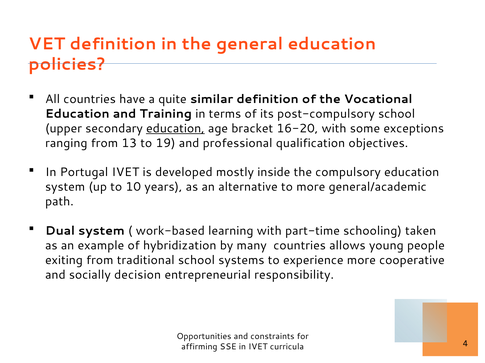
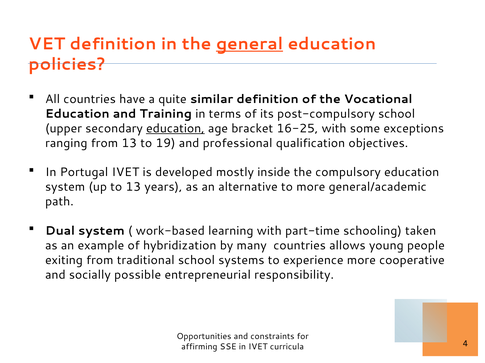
general underline: none -> present (250, 44)
16-20: 16-20 -> 16-25 (297, 129)
to 10: 10 -> 13 (133, 187)
decision: decision -> possible (138, 275)
